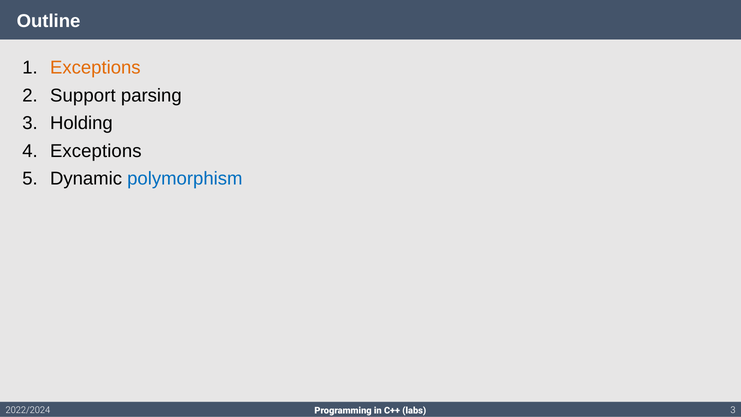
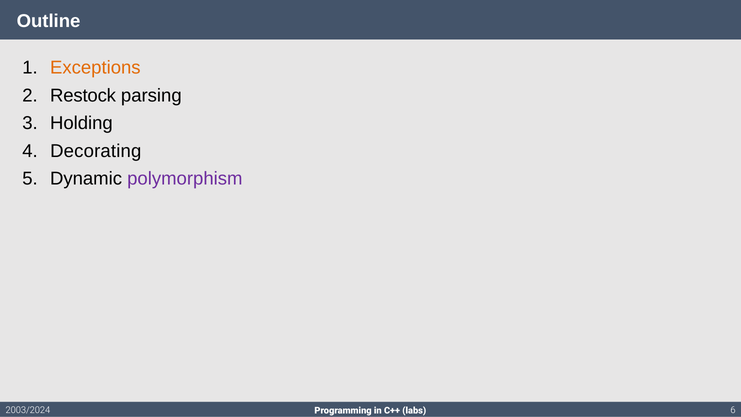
Support: Support -> Restock (83, 95)
Exceptions: Exceptions -> Decorating (96, 151)
polymorphism colour: blue -> purple (185, 179)
2022/2024: 2022/2024 -> 2003/2024 (28, 410)
labs 3: 3 -> 6 (733, 410)
